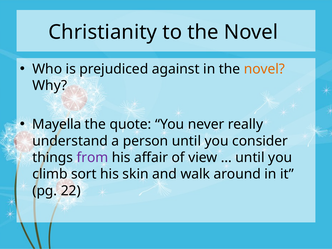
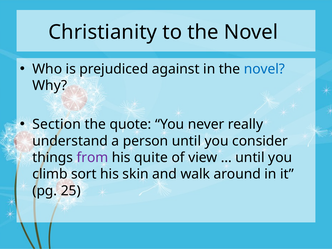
novel colour: orange -> blue (264, 69)
Mayella: Mayella -> Section (57, 124)
affair: affair -> quite (151, 158)
22: 22 -> 25 (71, 191)
